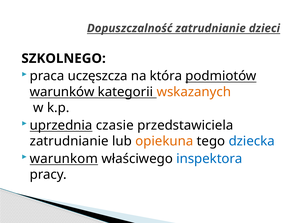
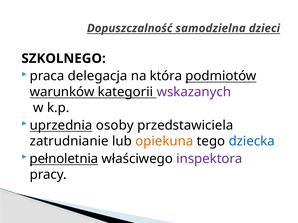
Dopuszczalność zatrudnianie: zatrudnianie -> samodzielna (211, 28)
uczęszcza: uczęszcza -> delegacja (98, 76)
wskazanych colour: orange -> purple (194, 92)
czasie: czasie -> osoby (115, 126)
warunkom: warunkom -> pełnoletnia (64, 159)
inspektora colour: blue -> purple (209, 159)
